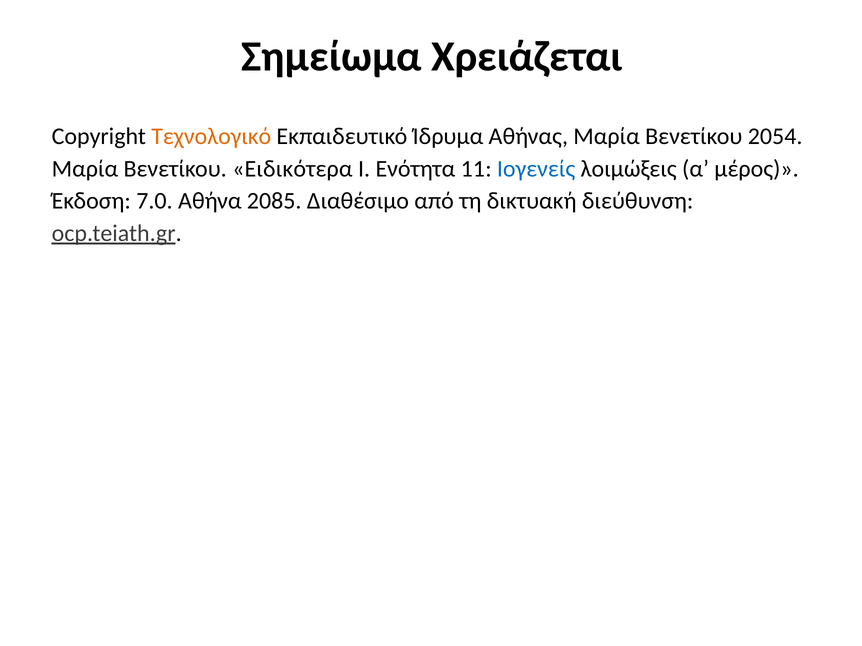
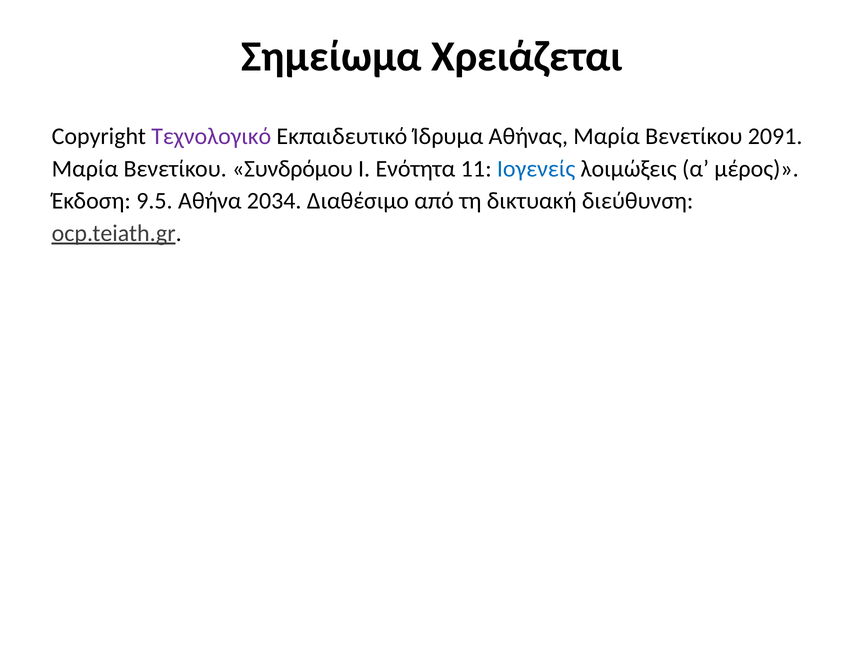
Τεχνολογικό colour: orange -> purple (211, 137)
2054: 2054 -> 2091 (775, 137)
Ειδικότερα: Ειδικότερα -> Συνδρόμου (292, 169)
7.0: 7.0 -> 9.5 (154, 201)
2085: 2085 -> 2034 (274, 201)
